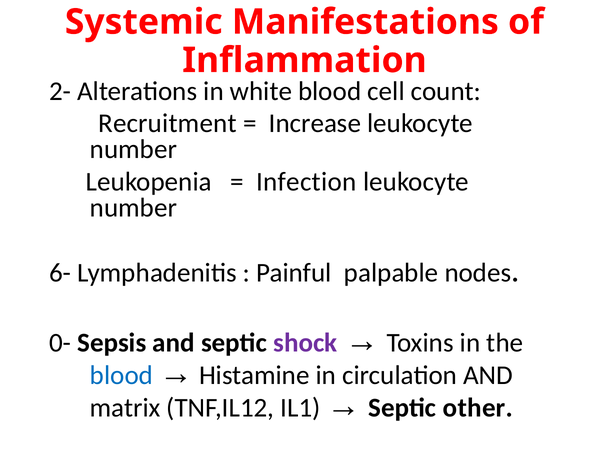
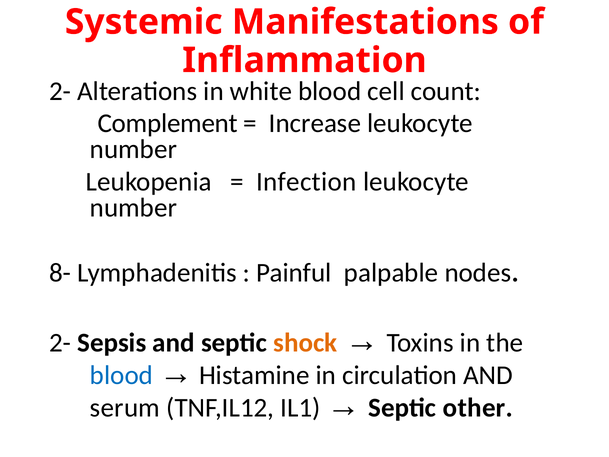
Recruitment: Recruitment -> Complement (168, 123)
6-: 6- -> 8- (60, 273)
0-: 0- -> 2- (60, 342)
shock colour: purple -> orange (305, 342)
matrix: matrix -> serum (125, 407)
